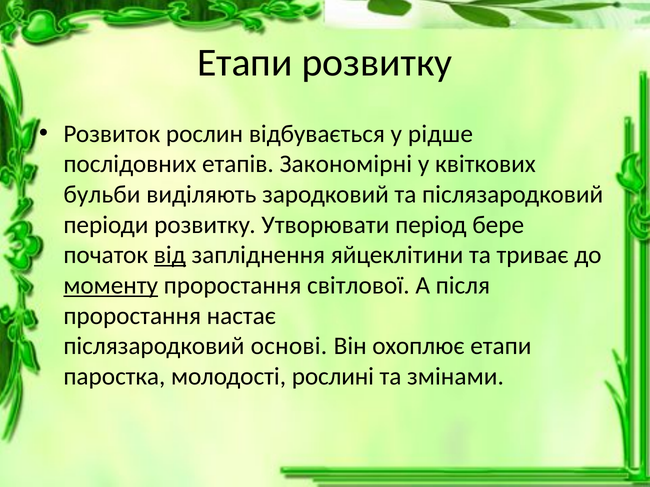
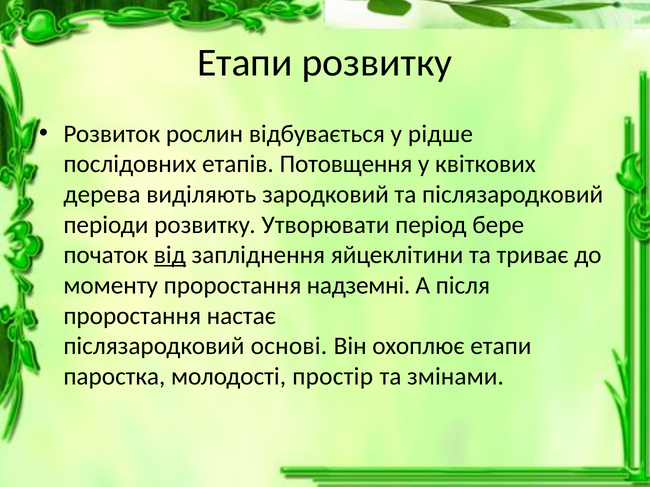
Закономірні: Закономірні -> Потовщення (346, 164)
бульби: бульби -> дерева (102, 195)
моменту underline: present -> none (111, 286)
світлової: світлової -> надземні (359, 286)
рослині: рослині -> простір (333, 377)
